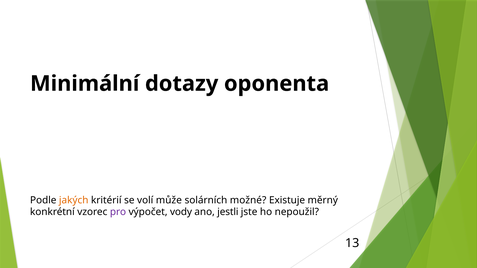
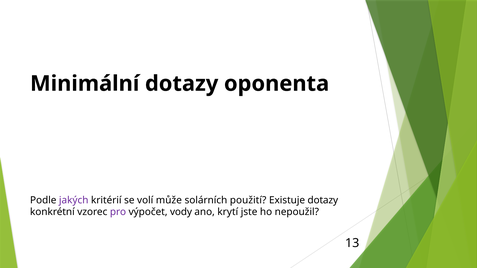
jakých colour: orange -> purple (74, 200)
možné: možné -> použití (248, 200)
Existuje měrný: měrný -> dotazy (323, 200)
jestli: jestli -> krytí (228, 212)
